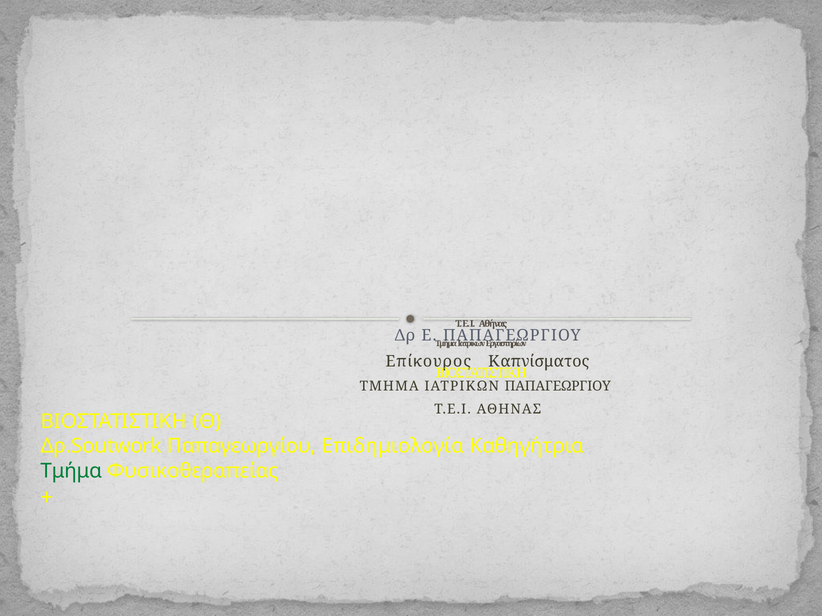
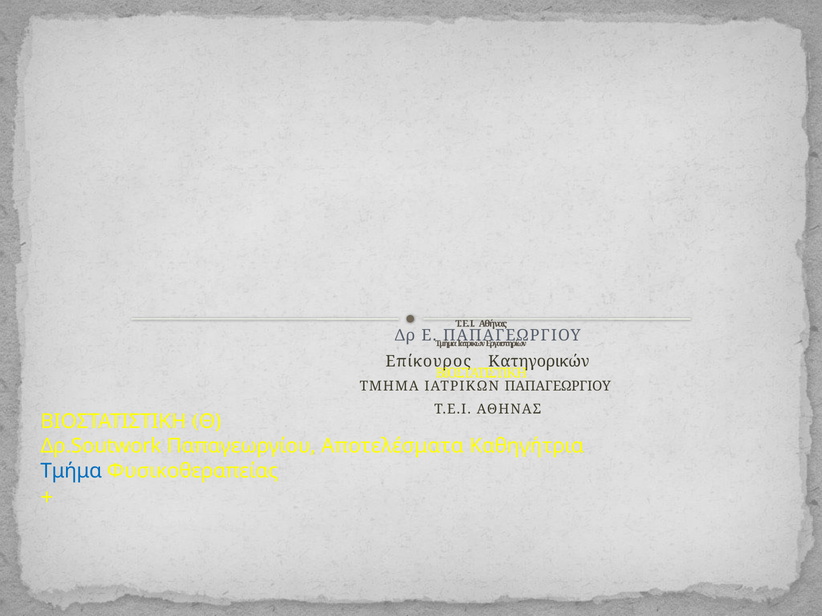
Καπνίσματος: Καπνίσματος -> Κατηγορικών (539, 362)
Επιδημιολογία: Επιδημιολογία -> Αποτελέσματα (392, 447)
Τμήμα colour: green -> blue (71, 471)
